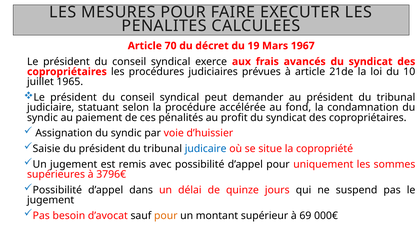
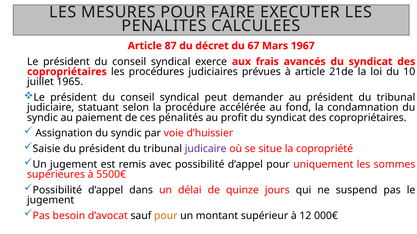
70: 70 -> 87 (171, 46)
19: 19 -> 67 (253, 46)
judicaire colour: blue -> purple (206, 149)
3796€: 3796€ -> 5500€ (111, 175)
69: 69 -> 12 (305, 216)
